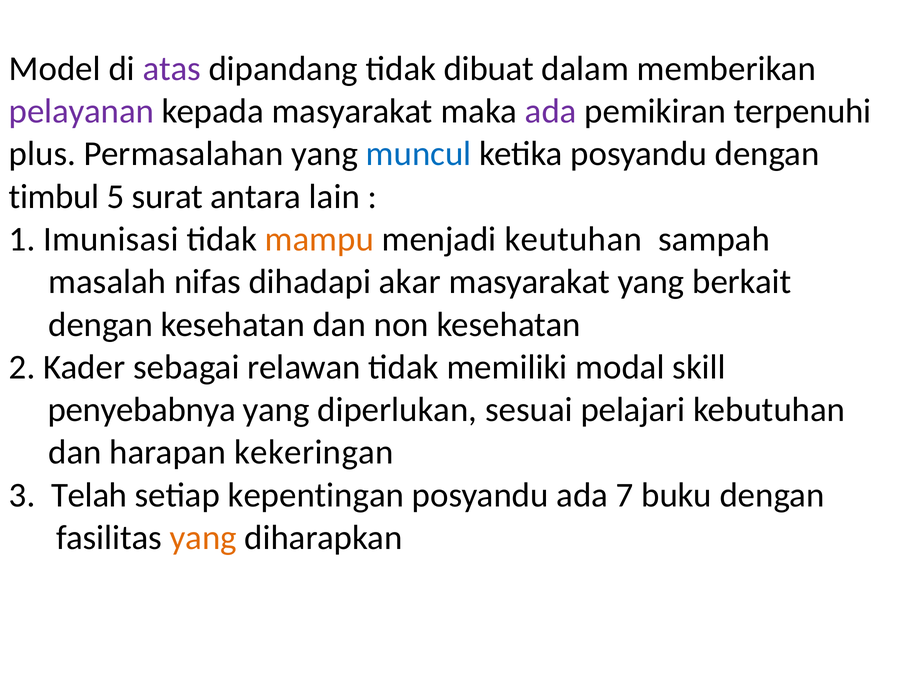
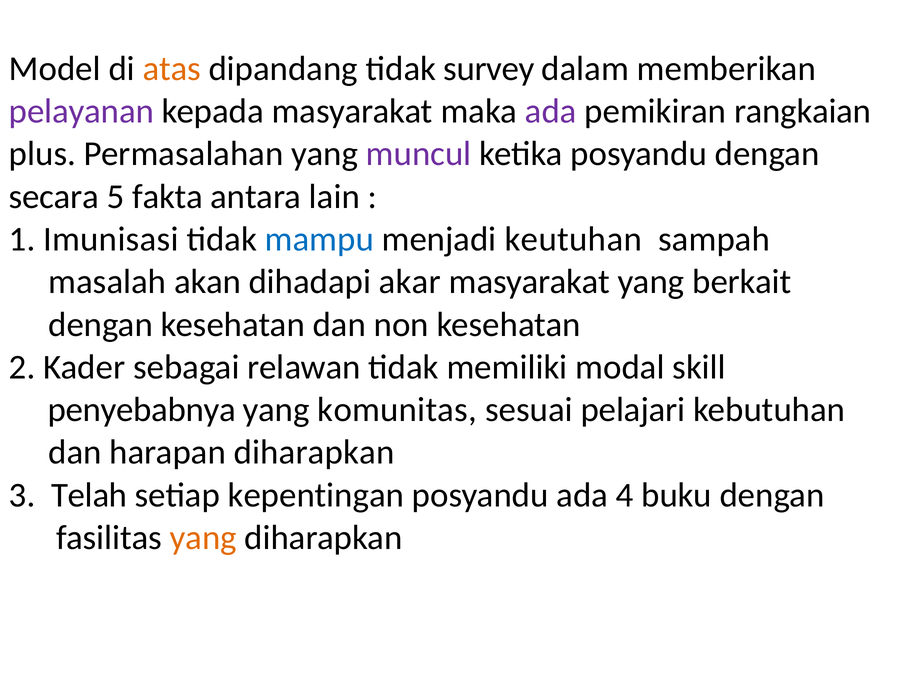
atas colour: purple -> orange (172, 69)
dibuat: dibuat -> survey (489, 69)
terpenuhi: terpenuhi -> rangkaian (803, 111)
muncul colour: blue -> purple (419, 154)
timbul: timbul -> secara (54, 197)
surat: surat -> fakta (168, 197)
mampu colour: orange -> blue (319, 239)
nifas: nifas -> akan (207, 282)
diperlukan: diperlukan -> komunitas (397, 410)
harapan kekeringan: kekeringan -> diharapkan (314, 453)
7: 7 -> 4 (625, 495)
